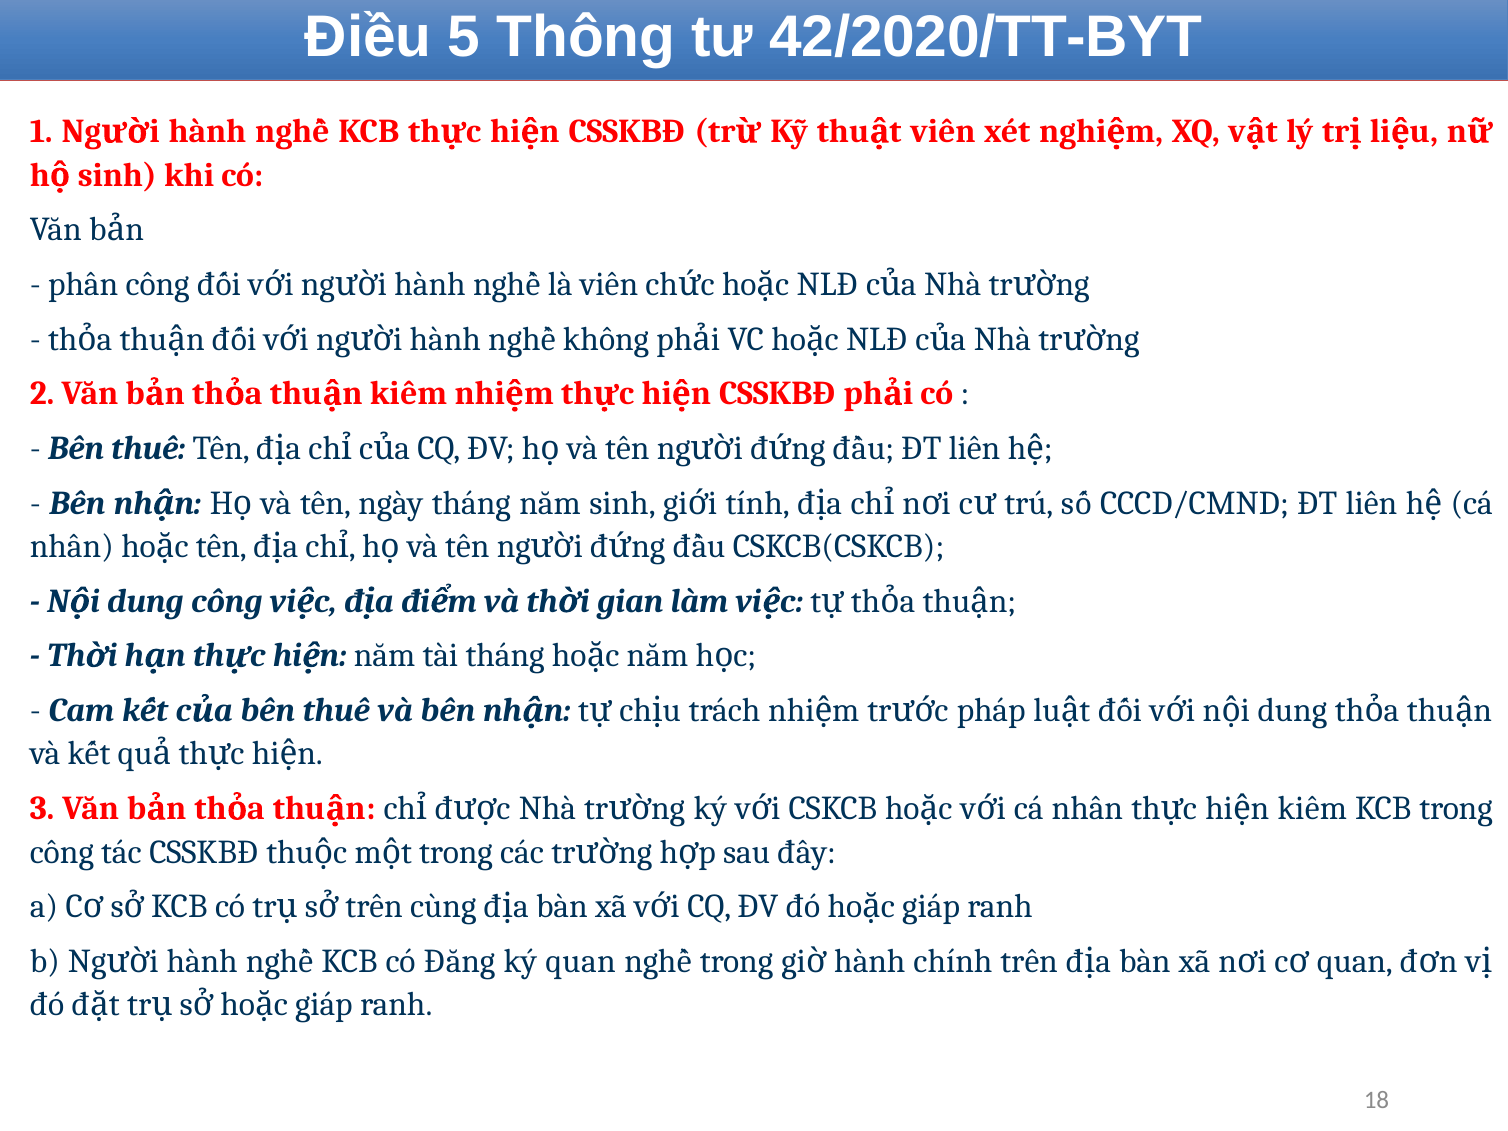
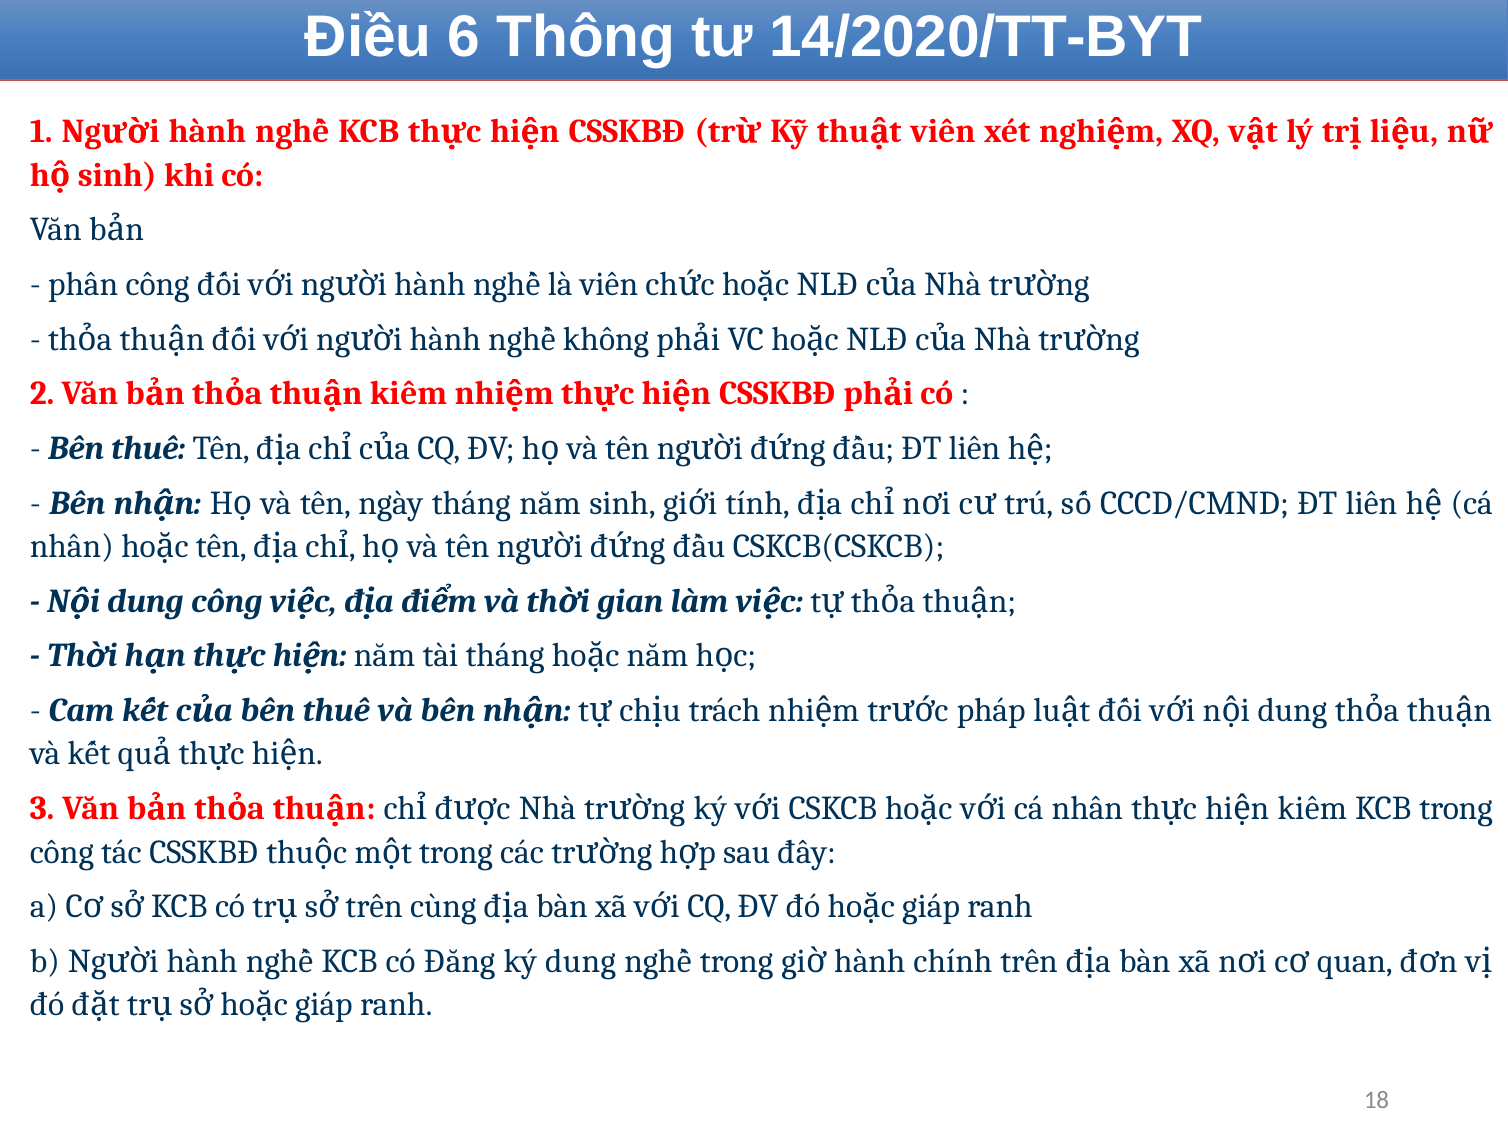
5: 5 -> 6 (464, 37)
42/2020/TT-BYT: 42/2020/TT-BYT -> 14/2020/TT-BYT (986, 37)
ký quan: quan -> dung (581, 961)
